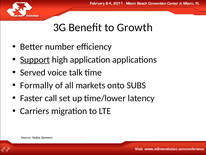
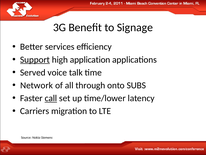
Growth: Growth -> Signage (135, 27)
number: number -> services (60, 47)
Formally: Formally -> Network (37, 85)
markets: markets -> through (90, 85)
call underline: none -> present (51, 98)
